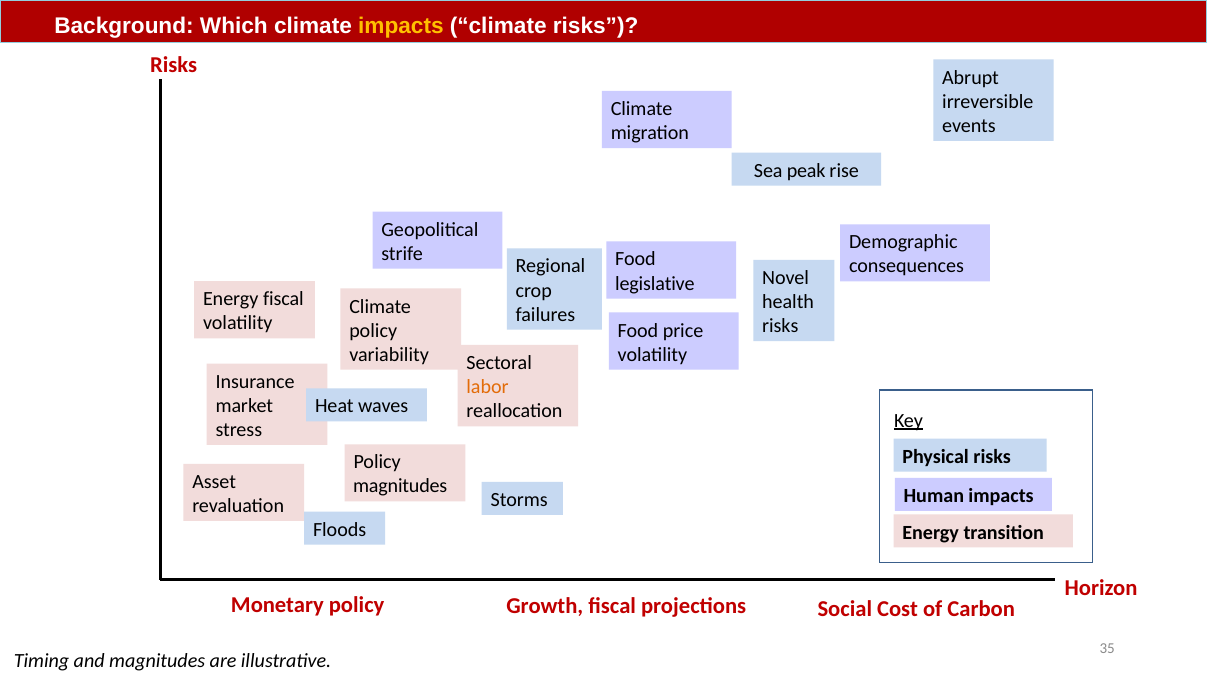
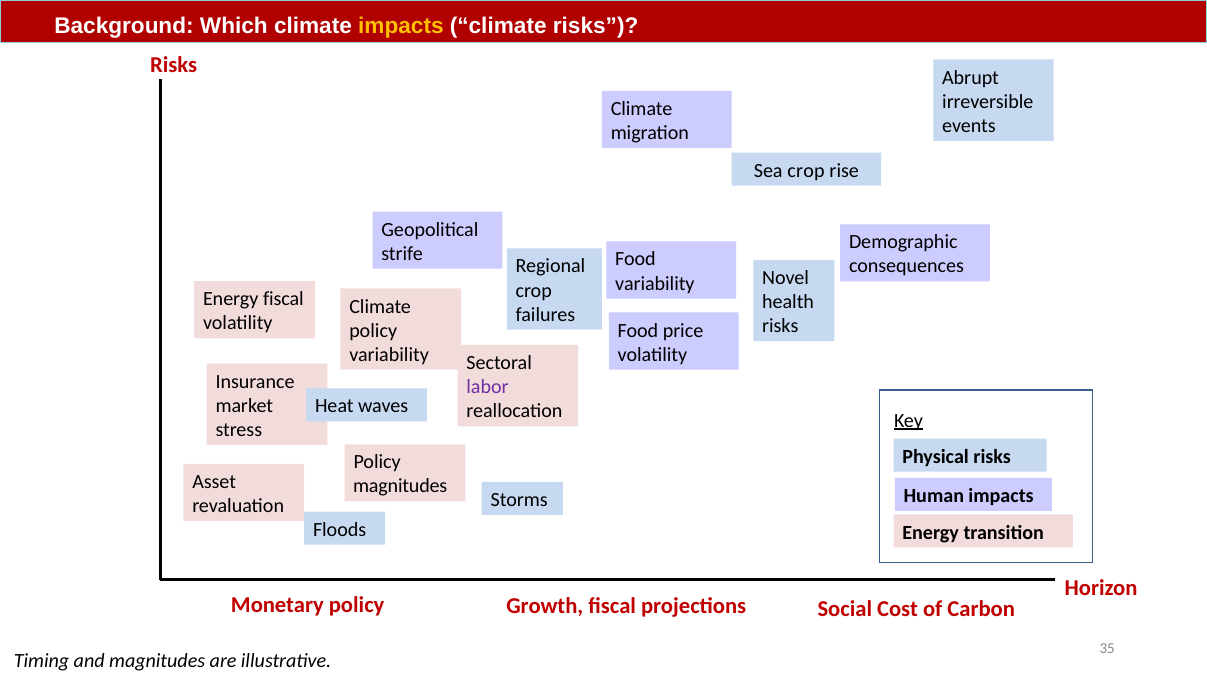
Sea peak: peak -> crop (806, 171)
legislative: legislative -> variability (655, 283)
labor colour: orange -> purple (488, 387)
